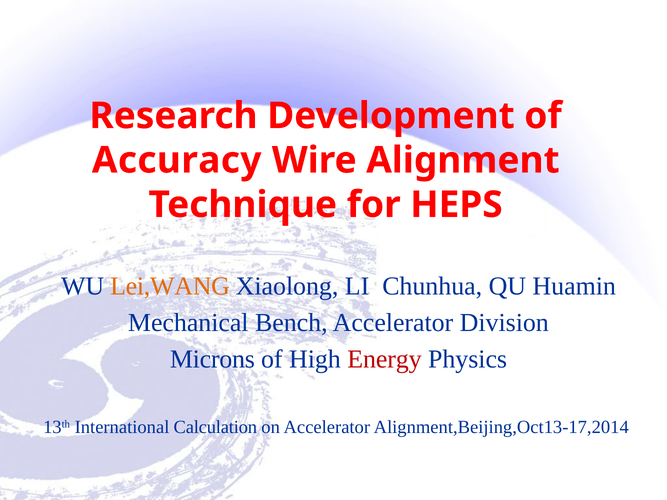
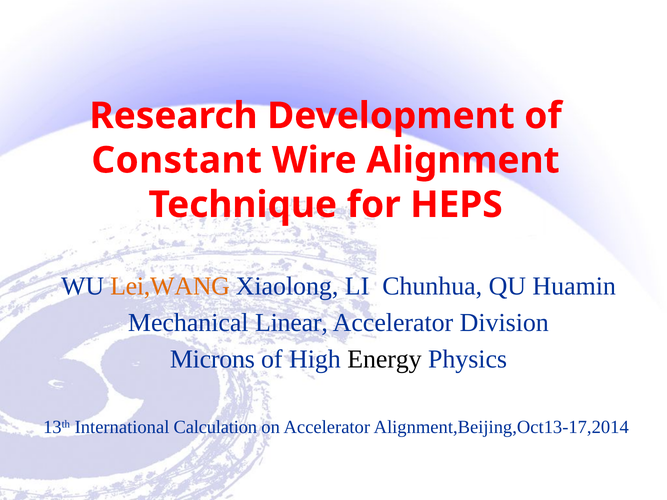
Accuracy: Accuracy -> Constant (177, 160)
Bench: Bench -> Linear (291, 323)
Energy colour: red -> black (384, 359)
